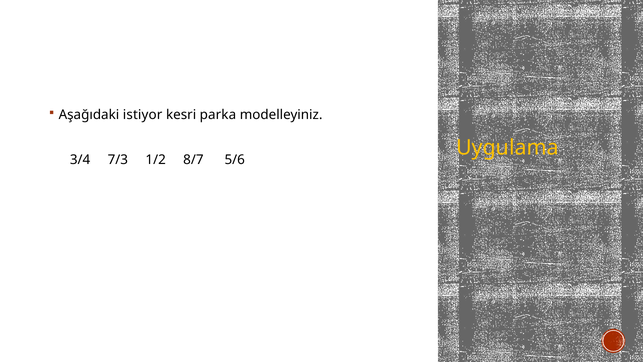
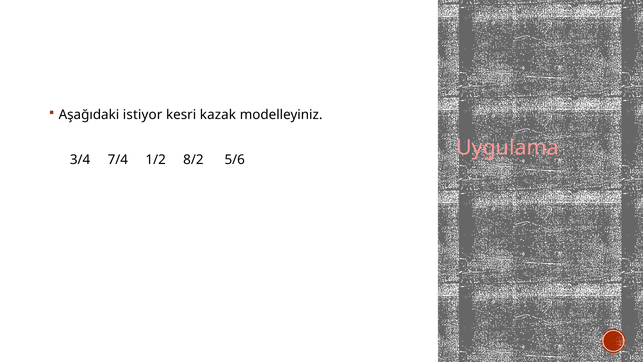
parka: parka -> kazak (218, 115)
7/3: 7/3 -> 7/4 (118, 160)
8/7: 8/7 -> 8/2 (193, 160)
Uygulama colour: yellow -> pink (507, 148)
